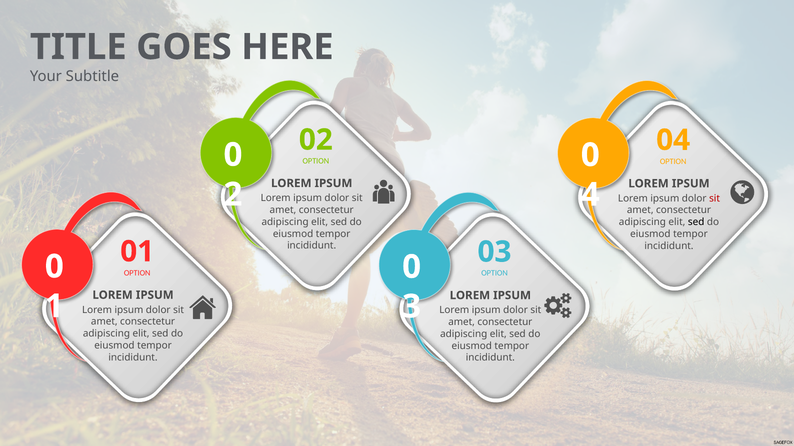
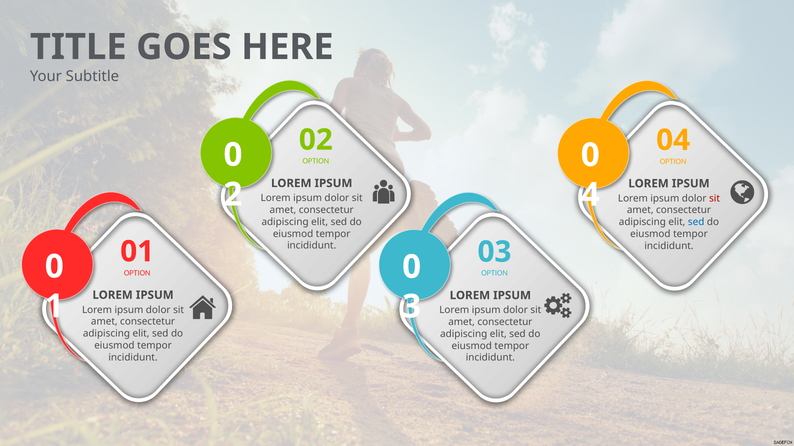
sed colour: black -> blue (696, 222)
